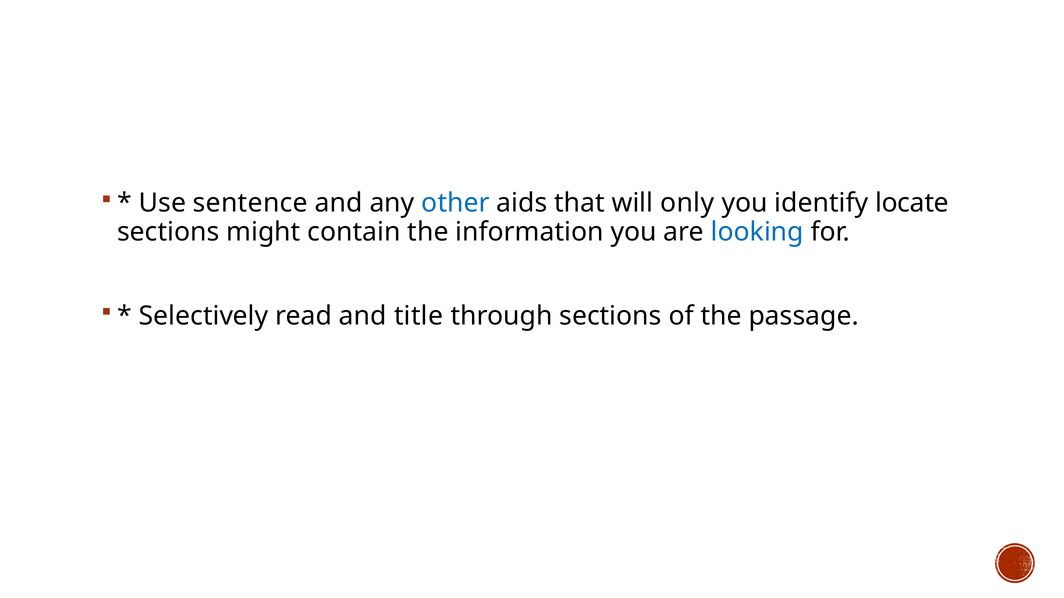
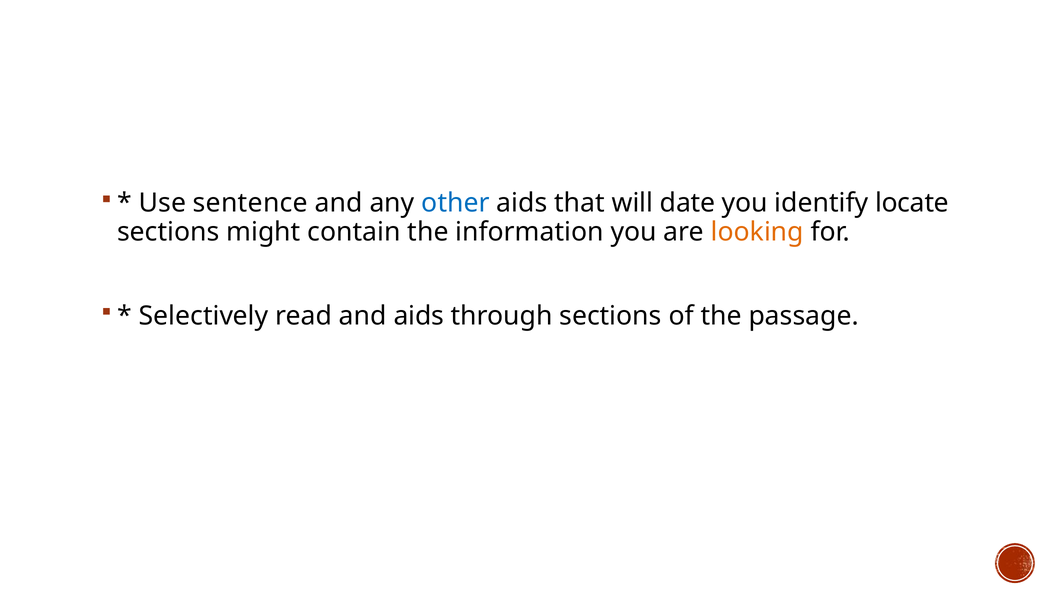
only: only -> date (687, 203)
looking colour: blue -> orange (757, 232)
and title: title -> aids (419, 316)
